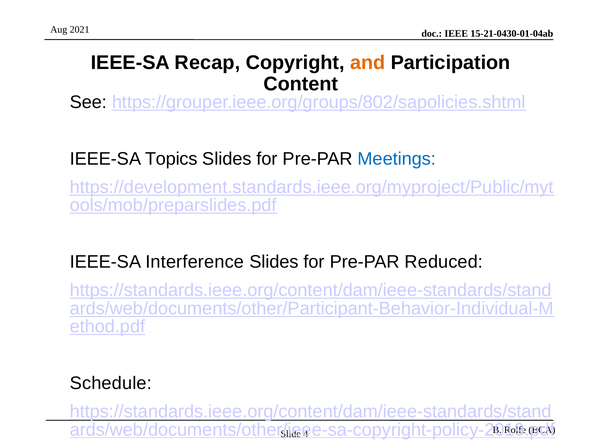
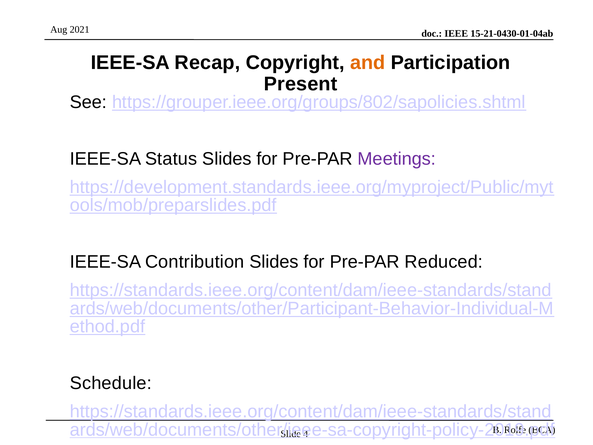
Content: Content -> Present (301, 84)
Topics: Topics -> Status (171, 159)
Meetings colour: blue -> purple (397, 159)
Interference: Interference -> Contribution (195, 262)
